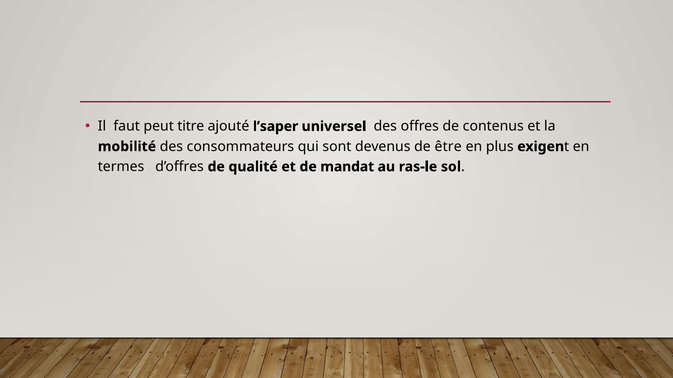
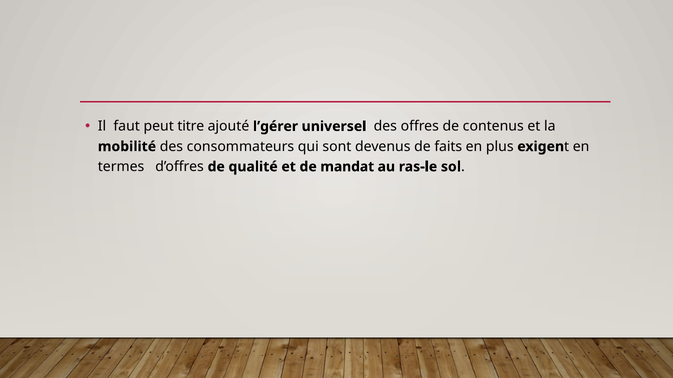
l’saper: l’saper -> l’gérer (276, 127)
être: être -> faits (448, 147)
